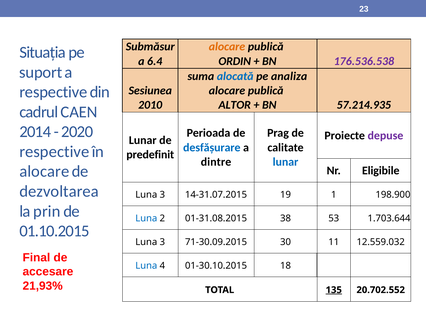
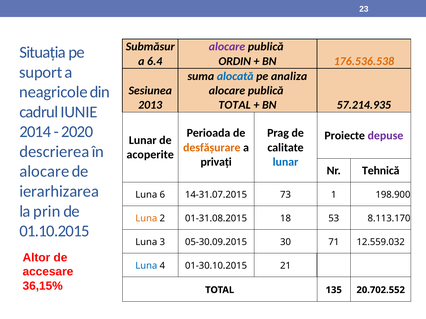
alocare colour: orange -> purple (227, 47)
176.536.538 colour: purple -> orange (364, 61)
respective: respective -> neagricole (53, 92)
2010: 2010 -> 2013 (150, 105)
ALTOR: ALTOR -> TOTAL (235, 105)
CAEN: CAEN -> IUNIE (79, 112)
desfășurare colour: blue -> orange (212, 148)
respective: respective -> descrierea (54, 152)
predefinit: predefinit -> acoperite (150, 155)
dintre: dintre -> privați (216, 162)
Eligibile: Eligibile -> Tehnică (381, 171)
dezvoltarea: dezvoltarea -> ierarhizarea (59, 192)
3: 3 -> 6 (162, 195)
19: 19 -> 73 (286, 195)
Luna colour: blue -> orange (146, 219)
38: 38 -> 18 (286, 219)
1.703.644: 1.703.644 -> 8.113.170 (389, 219)
71-30.09.2015: 71-30.09.2015 -> 05-30.09.2015 (216, 242)
11: 11 -> 71 (334, 242)
Final: Final -> Altor (36, 258)
18: 18 -> 21 (286, 266)
21,93%: 21,93% -> 36,15% (43, 286)
135 underline: present -> none (334, 290)
